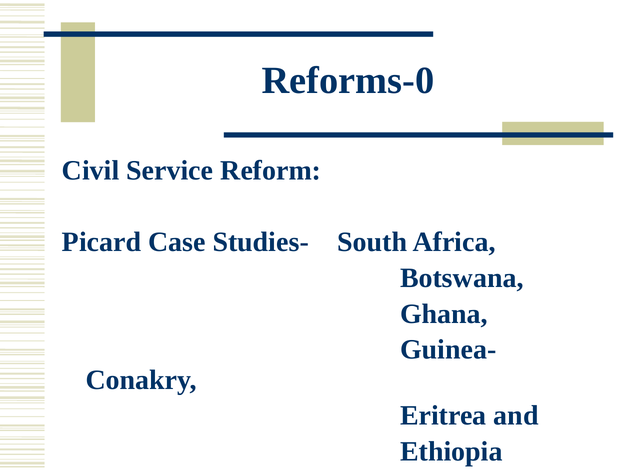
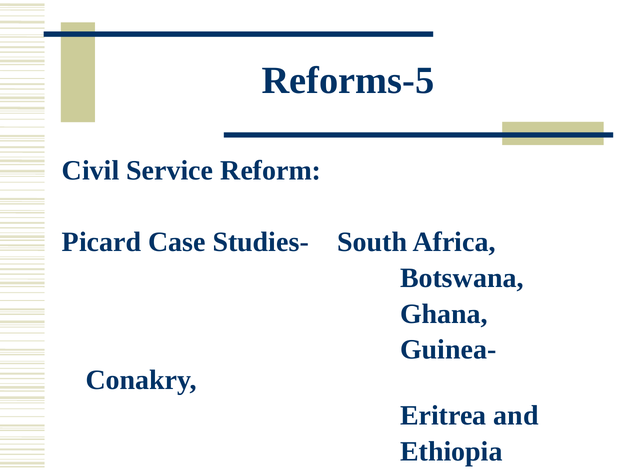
Reforms-0: Reforms-0 -> Reforms-5 (348, 80)
